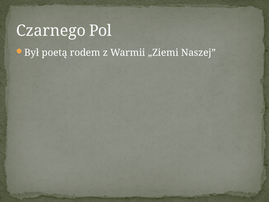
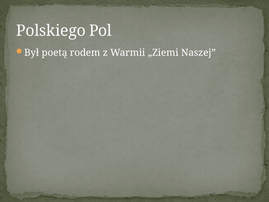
Czarnego: Czarnego -> Polskiego (51, 31)
